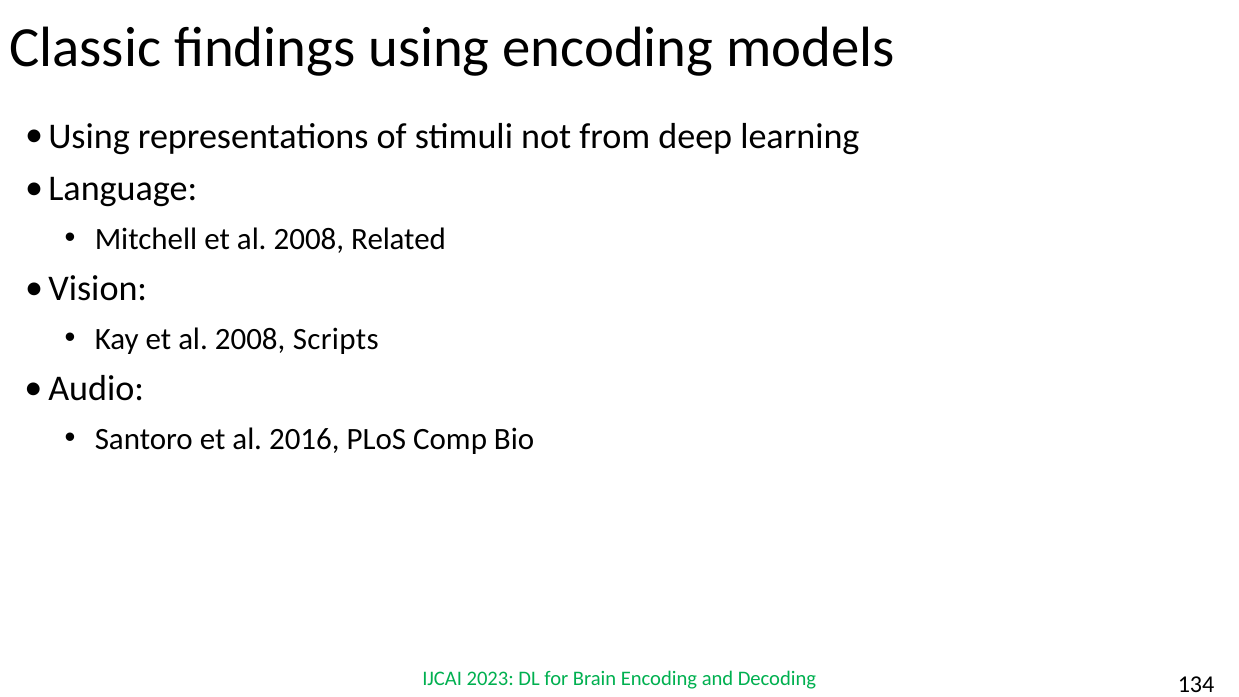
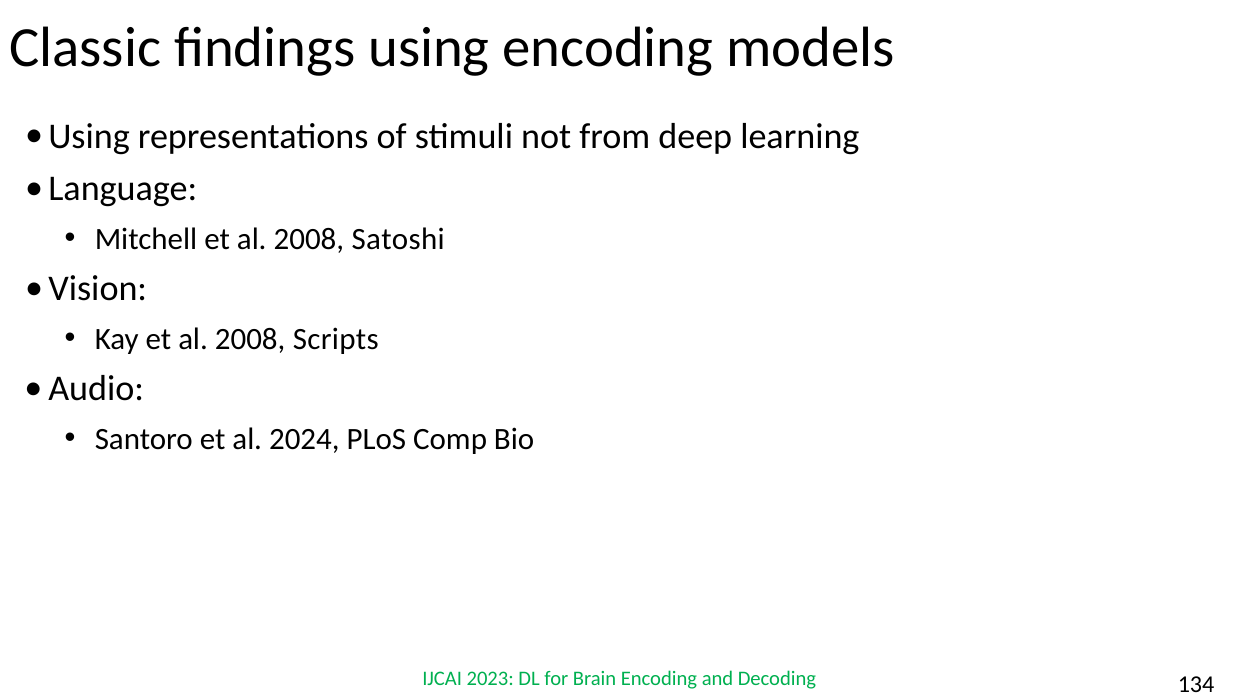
Related: Related -> Satoshi (398, 239)
2016: 2016 -> 2024 (304, 439)
